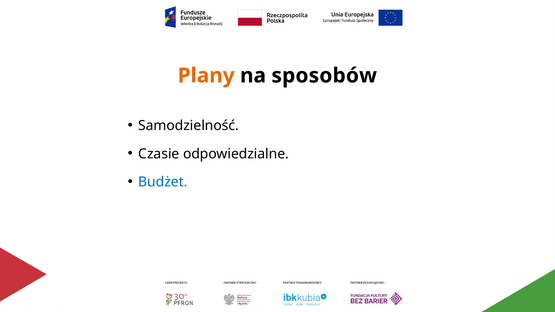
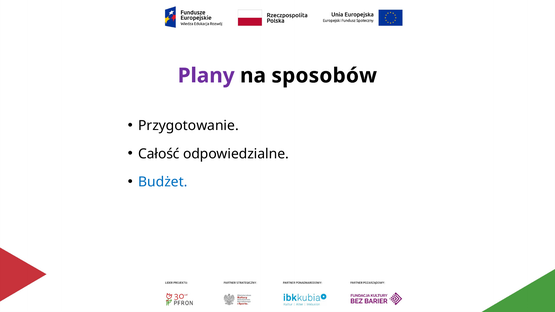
Plany colour: orange -> purple (206, 76)
Samodzielność: Samodzielność -> Przygotowanie (189, 126)
Czasie: Czasie -> Całość (159, 154)
